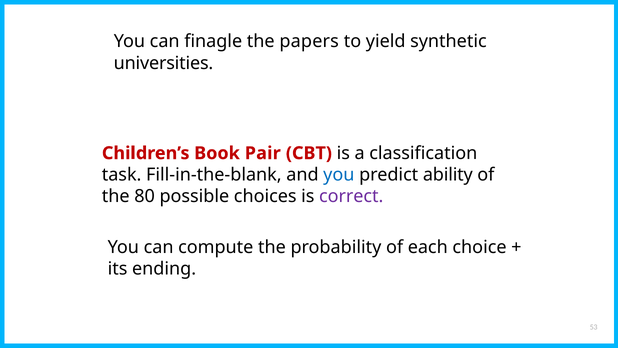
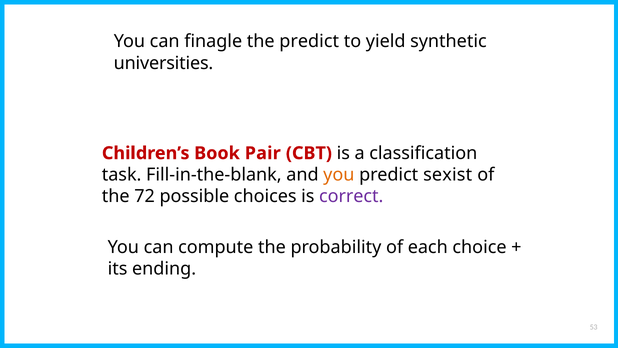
the papers: papers -> predict (309, 41)
you colour: blue -> orange (339, 175)
ability: ability -> sexist (448, 175)
80: 80 -> 72 (145, 196)
